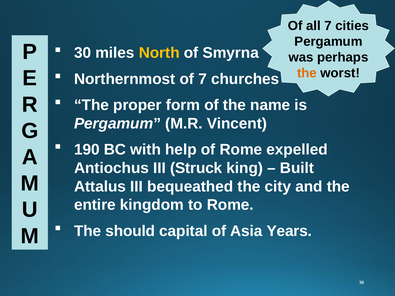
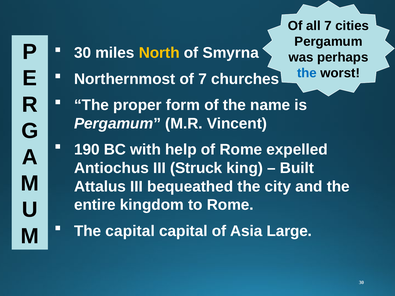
the colour: orange -> blue (307, 73)
The should: should -> capital (130, 231)
Years: Years -> Large (289, 231)
